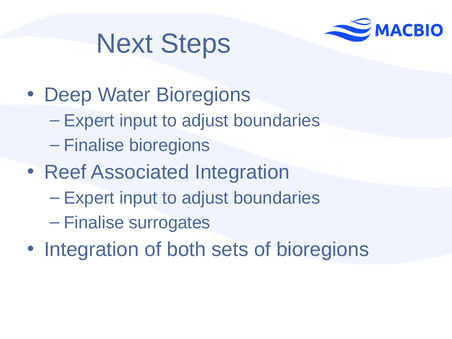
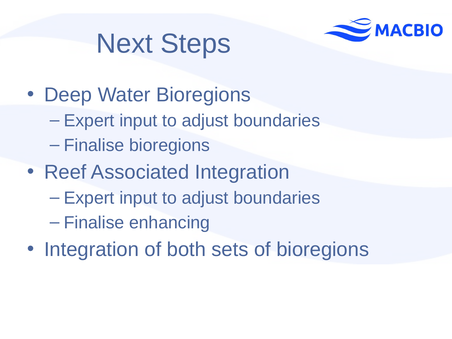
surrogates: surrogates -> enhancing (170, 223)
